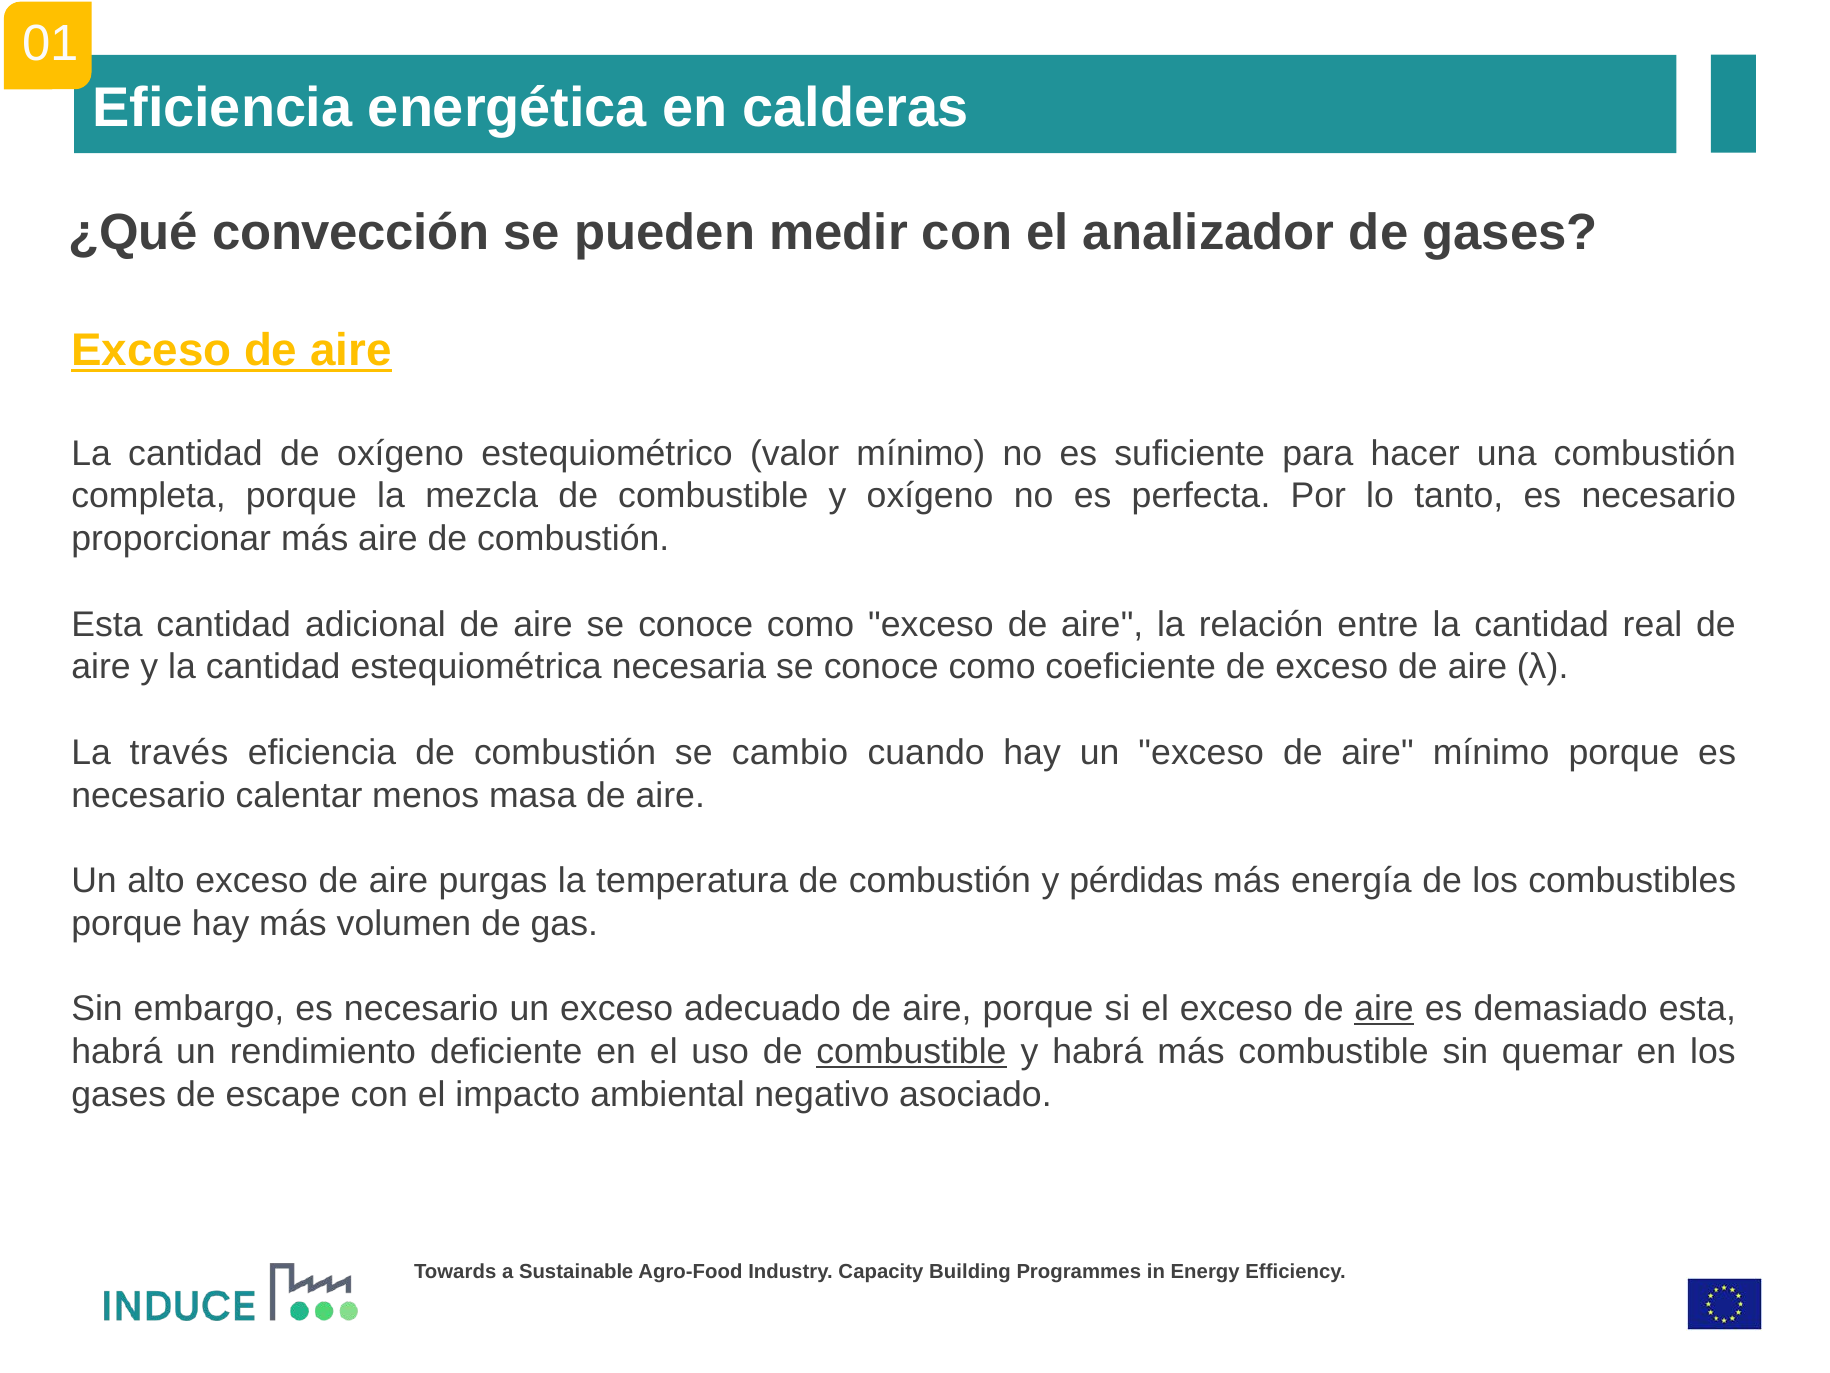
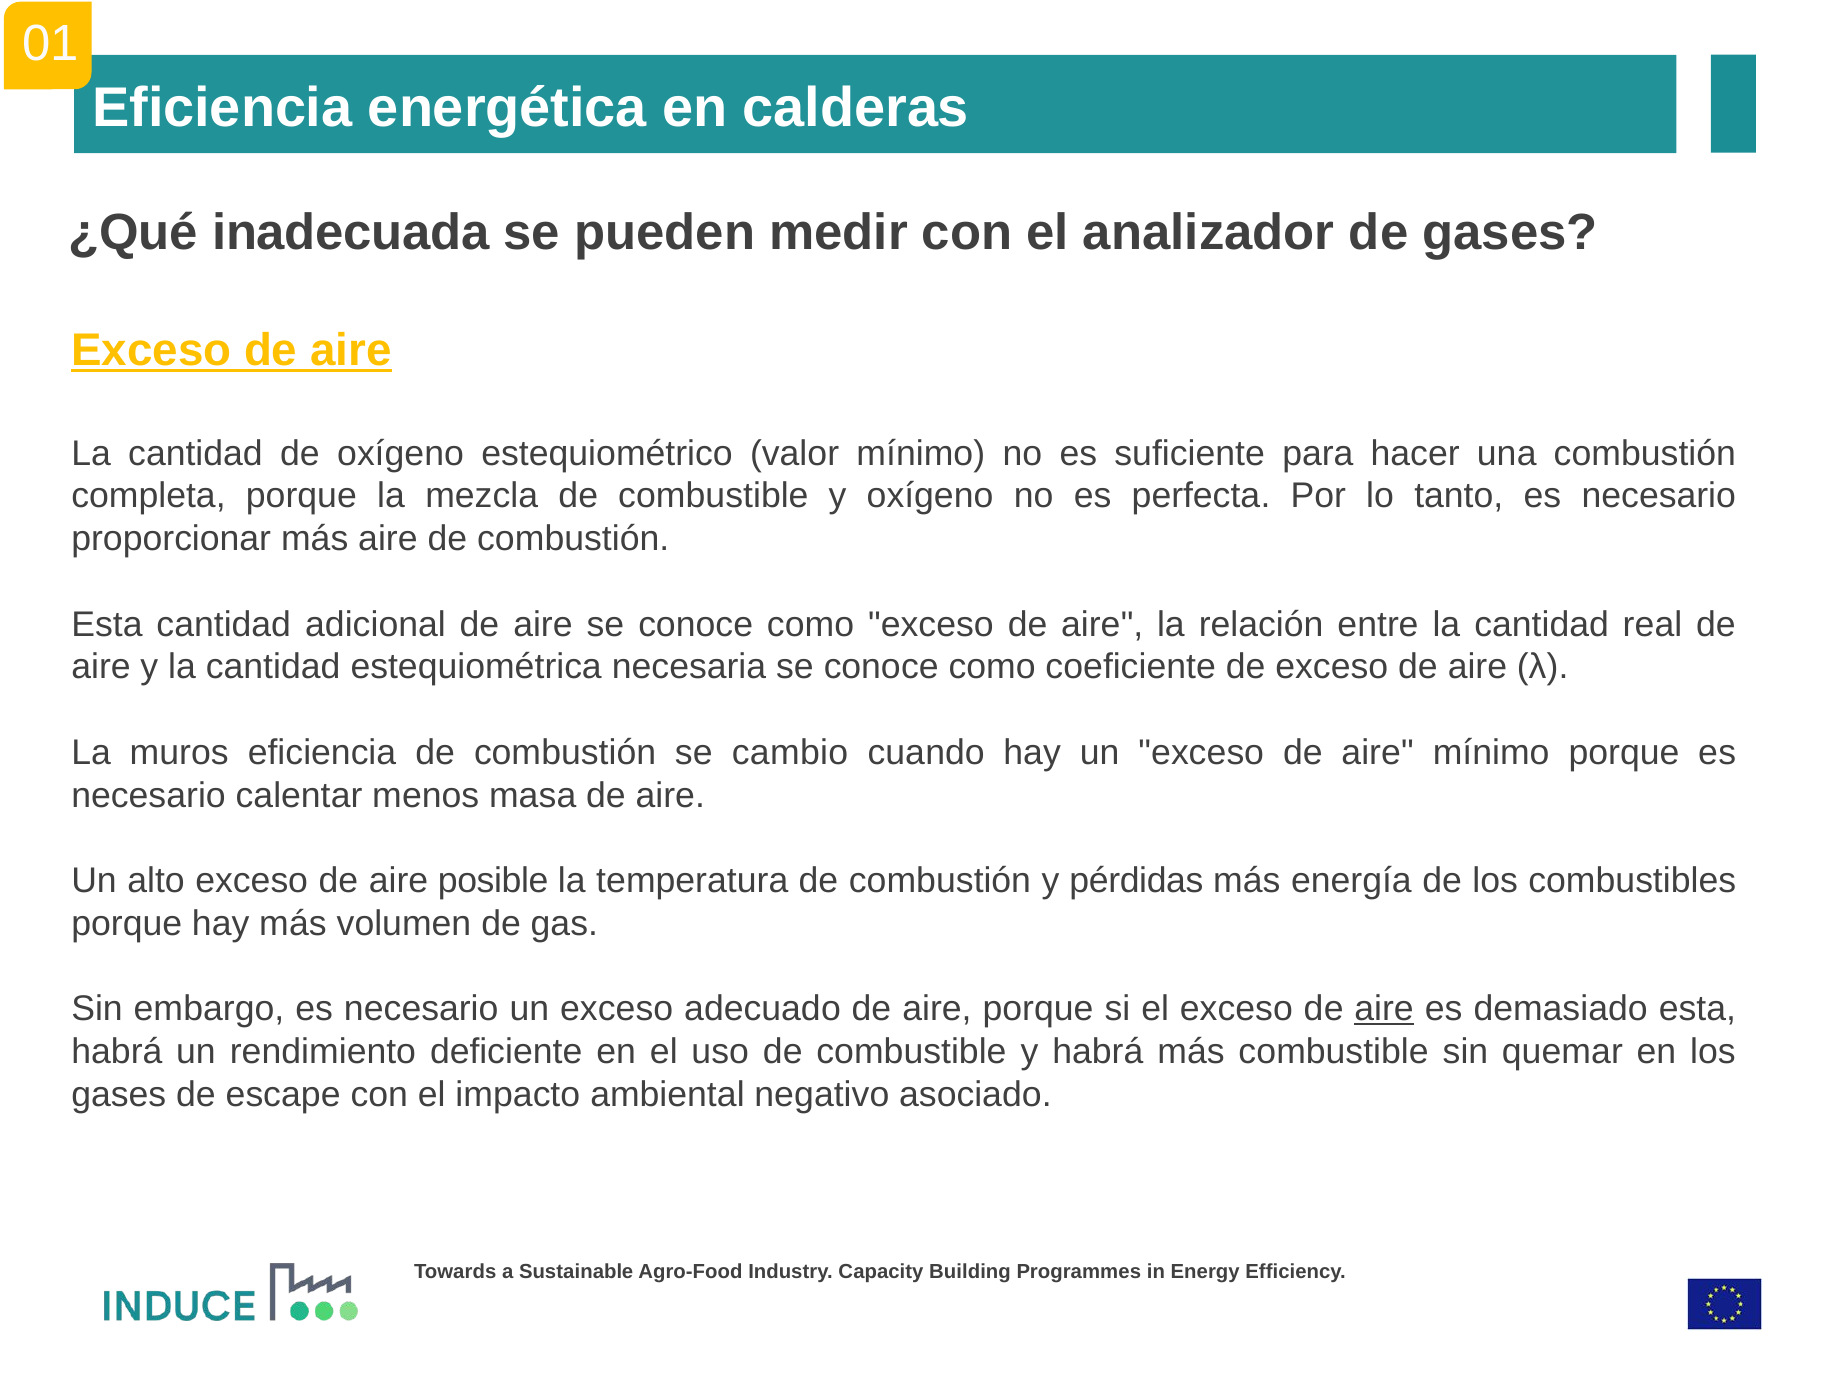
convección: convección -> inadecuada (351, 232)
través: través -> muros (179, 752)
purgas: purgas -> posible (493, 880)
combustible underline: present -> none (911, 1051)
